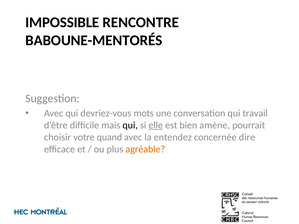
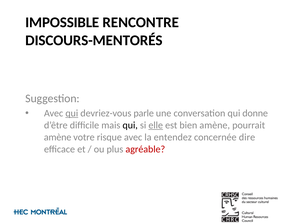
BABOUNE-MENTORÉS: BABOUNE-MENTORÉS -> DISCOURS-MENTORÉS (94, 40)
qui underline: none -> present (72, 113)
mots: mots -> parle (144, 113)
travail: travail -> donne (255, 113)
choisir: choisir -> amène (58, 137)
quand: quand -> risque (109, 137)
agréable colour: orange -> red (145, 149)
